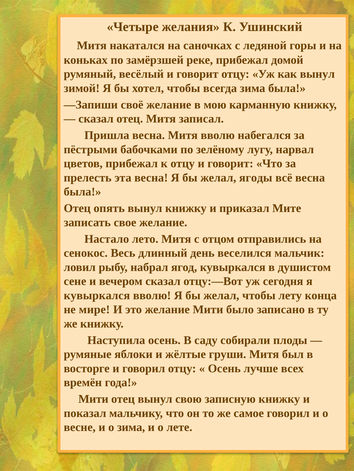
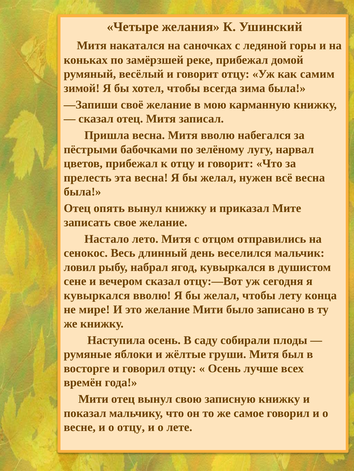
как вынул: вынул -> самим (317, 74)
ягоды: ягоды -> нужен (256, 178)
о зима: зима -> отцу (131, 428)
